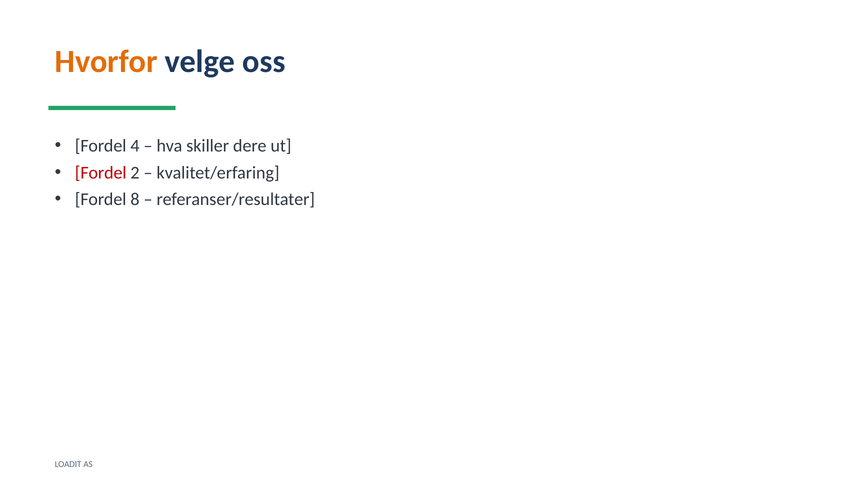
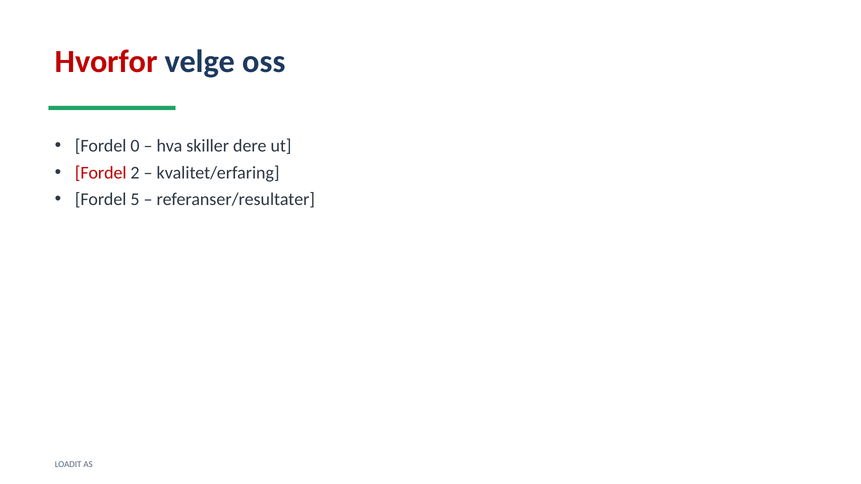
Hvorfor colour: orange -> red (106, 61)
4: 4 -> 0 (135, 146)
8: 8 -> 5 (135, 200)
